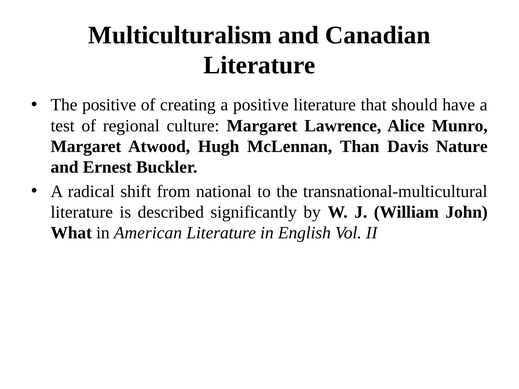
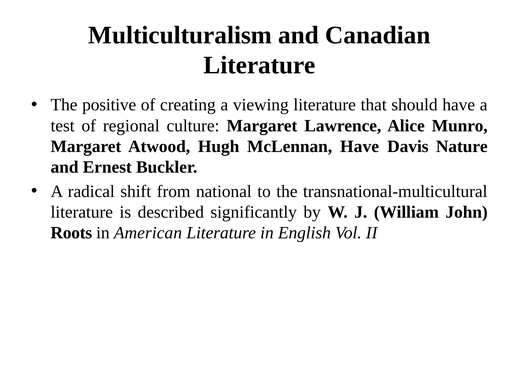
a positive: positive -> viewing (261, 105)
McLennan Than: Than -> Have (360, 147)
What: What -> Roots (71, 233)
